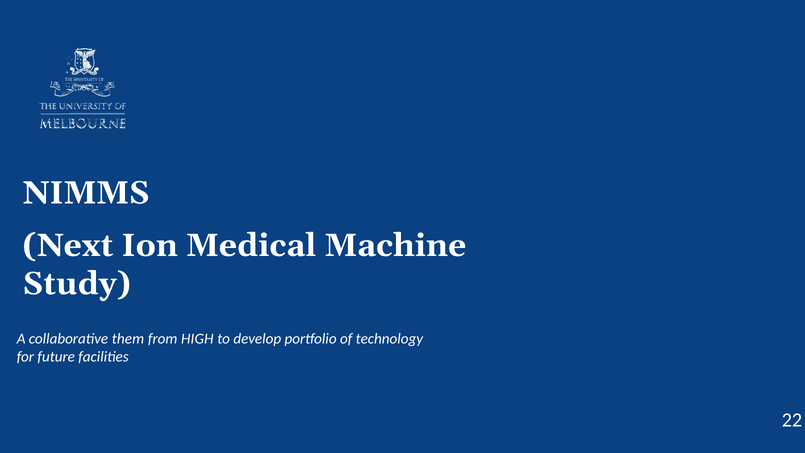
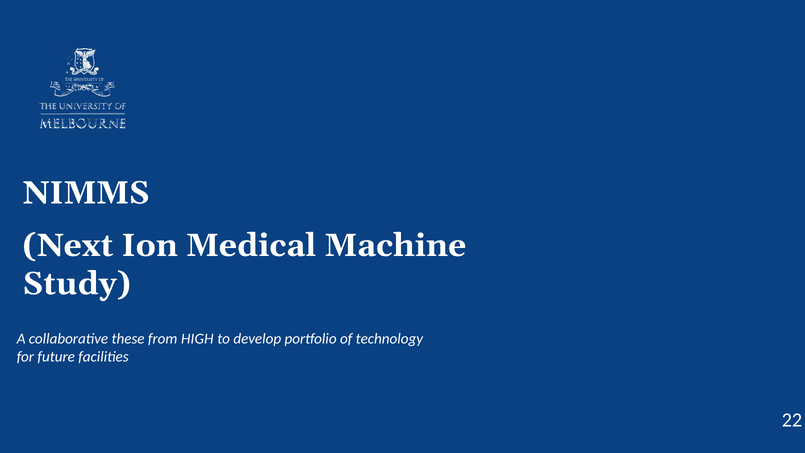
them: them -> these (128, 339)
